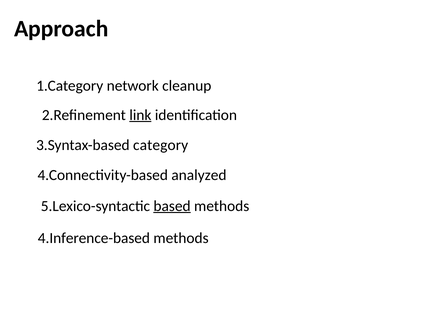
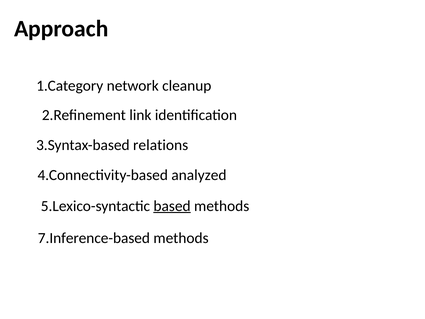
link underline: present -> none (140, 115)
category: category -> relations (161, 145)
4.Inference-based: 4.Inference-based -> 7.Inference-based (94, 238)
